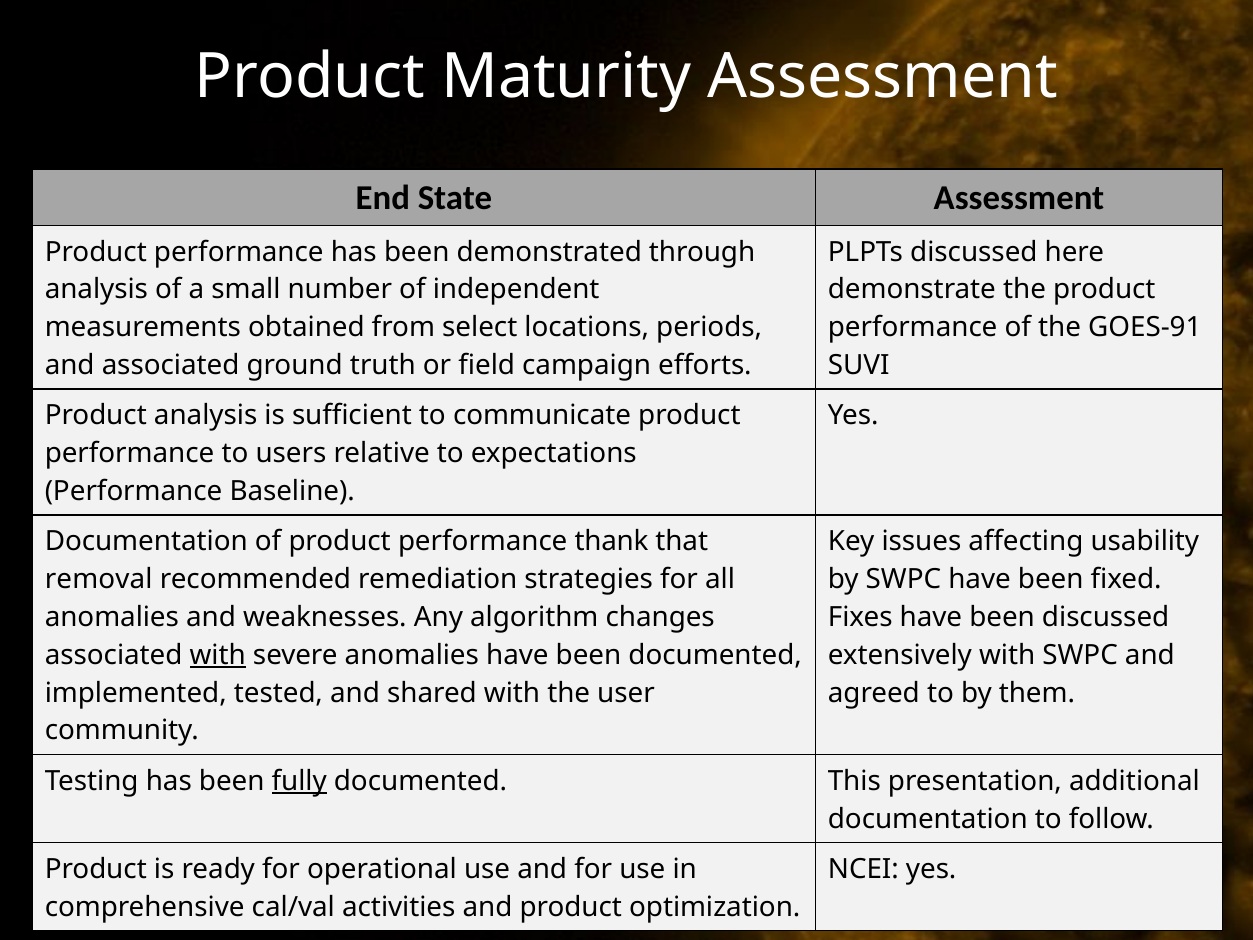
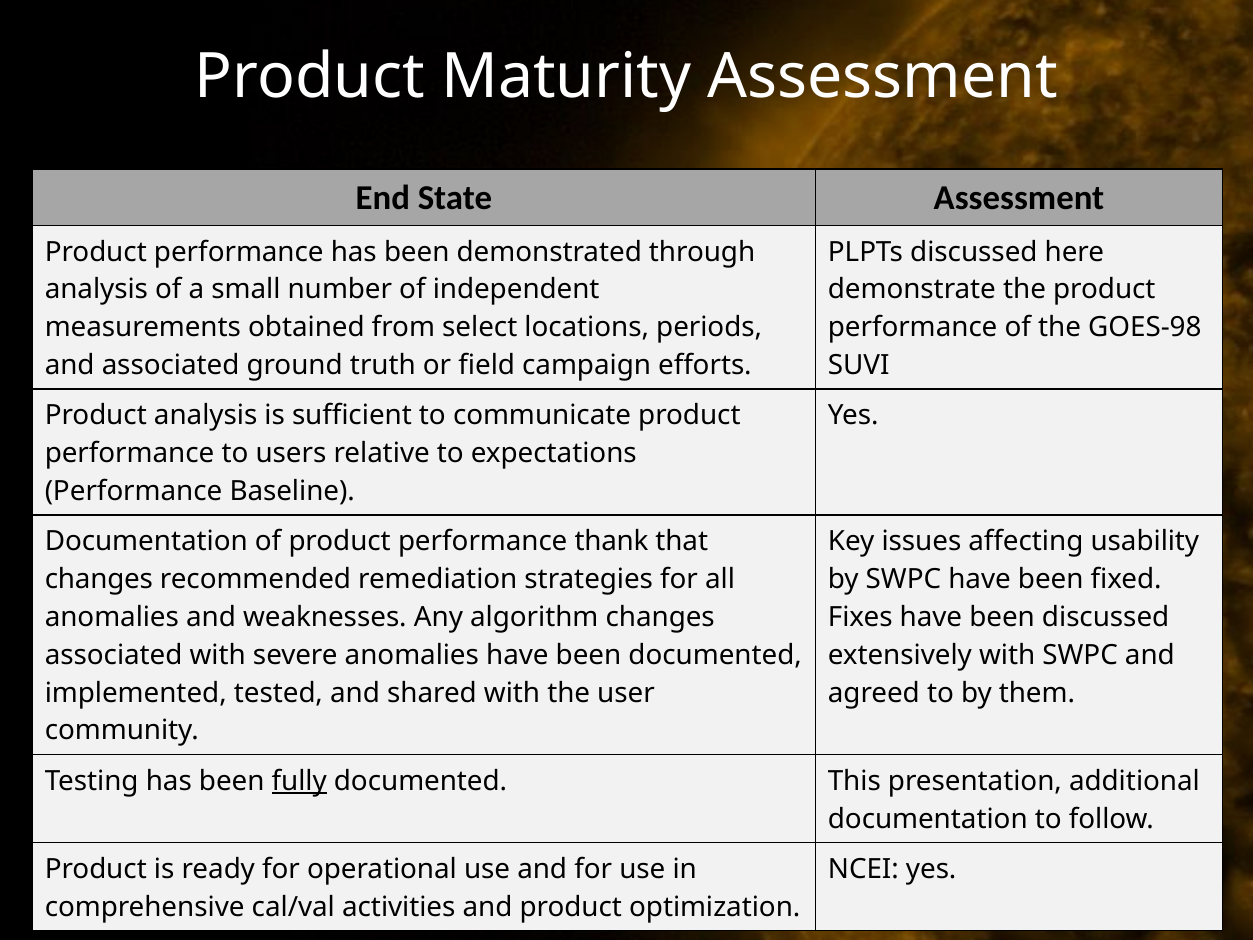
GOES-91: GOES-91 -> GOES-98 (1145, 328)
removal: removal -> changes (99, 579)
with underline: present -> none (218, 655)
